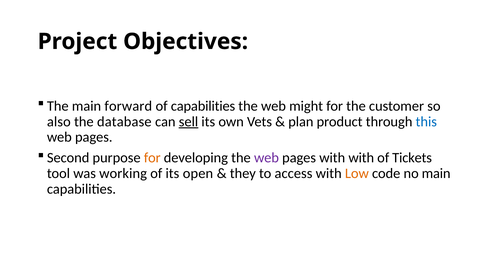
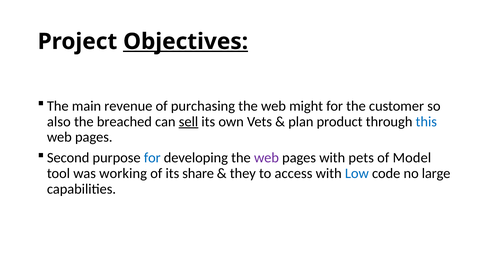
Objectives underline: none -> present (186, 41)
forward: forward -> revenue (128, 106)
of capabilities: capabilities -> purchasing (203, 106)
database: database -> breached (124, 122)
for colour: orange -> blue (152, 158)
with with: with -> pets (361, 158)
Tickets: Tickets -> Model (412, 158)
open: open -> share (198, 173)
Low colour: orange -> blue (357, 173)
no main: main -> large (436, 173)
